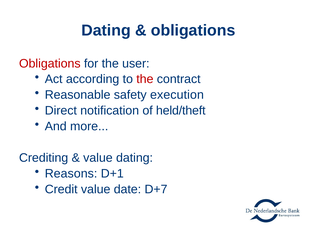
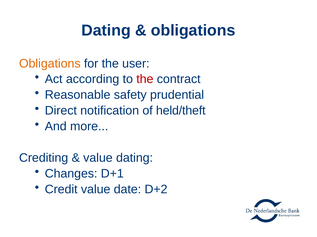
Obligations colour: red -> orange (50, 64)
execution: execution -> prudential (177, 95)
Reasons: Reasons -> Changes (71, 174)
D+7: D+7 -> D+2 (156, 190)
